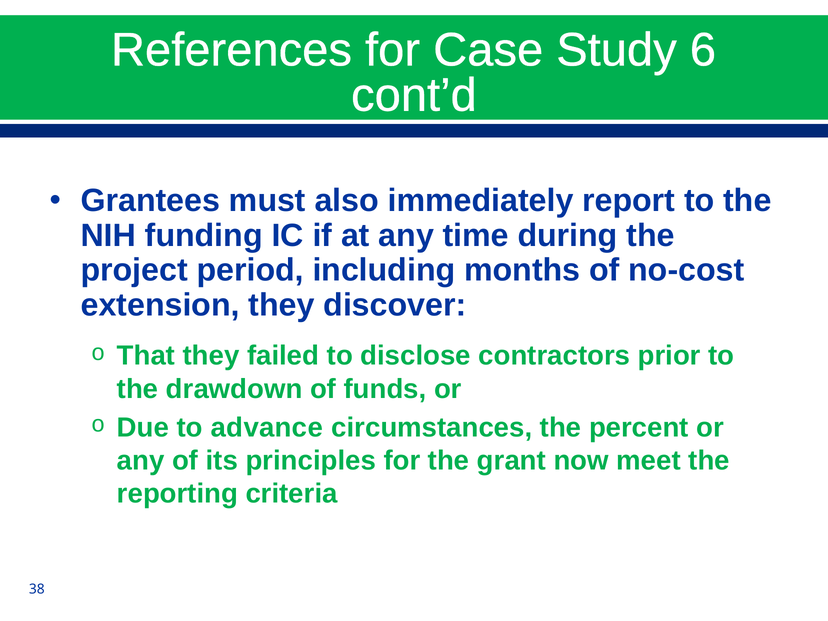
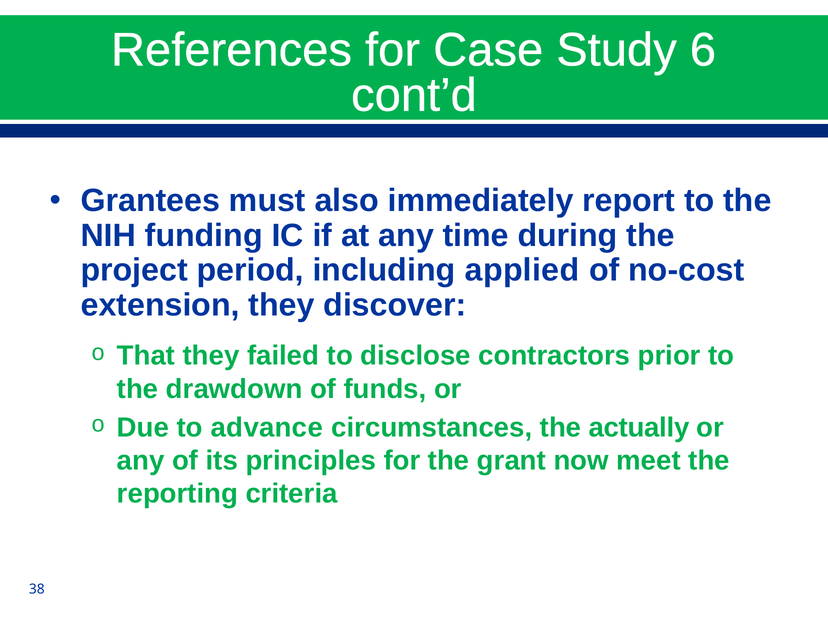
months: months -> applied (522, 270)
percent: percent -> actually (639, 428)
